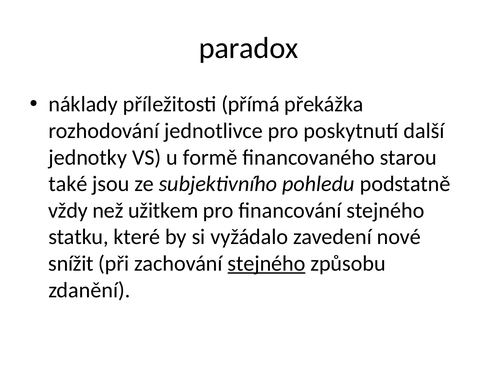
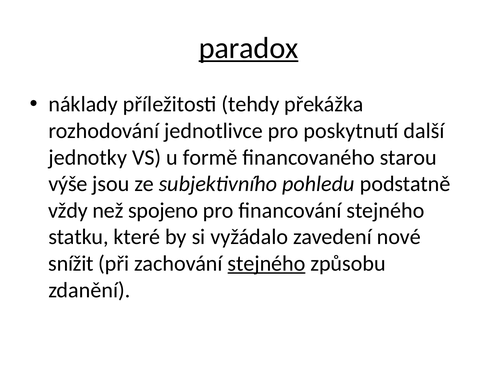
paradox underline: none -> present (249, 48)
přímá: přímá -> tehdy (250, 104)
také: také -> výše (68, 184)
užitkem: užitkem -> spojeno (163, 210)
